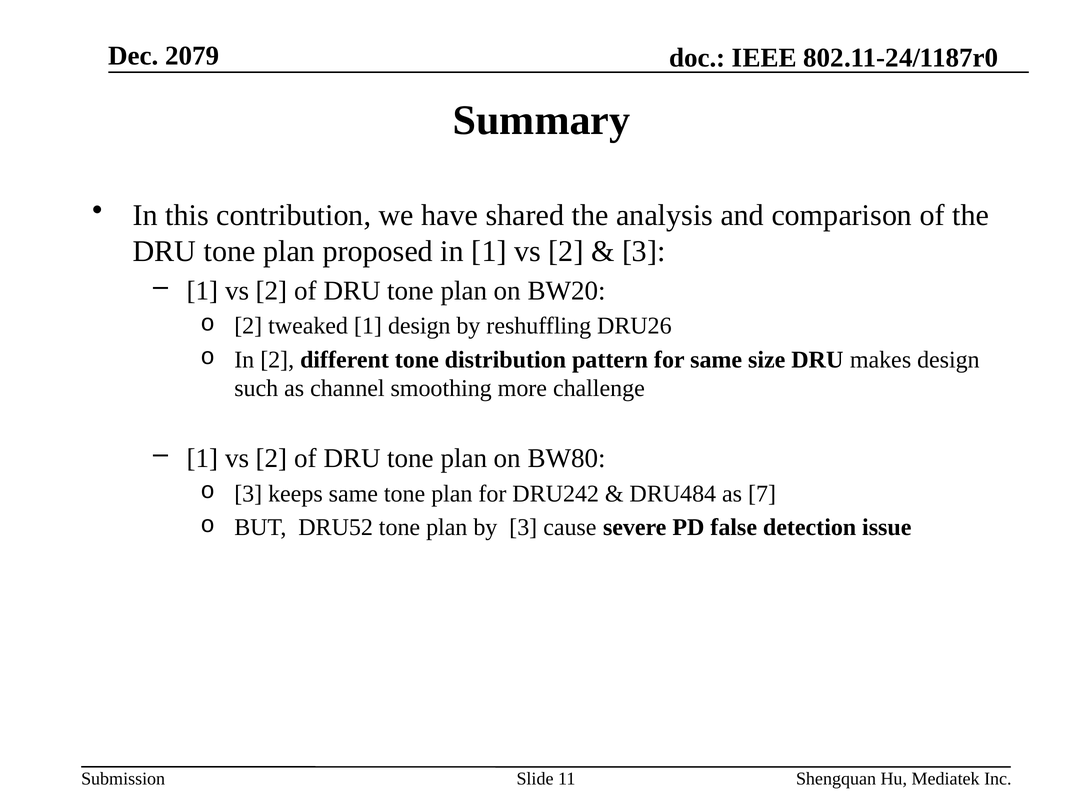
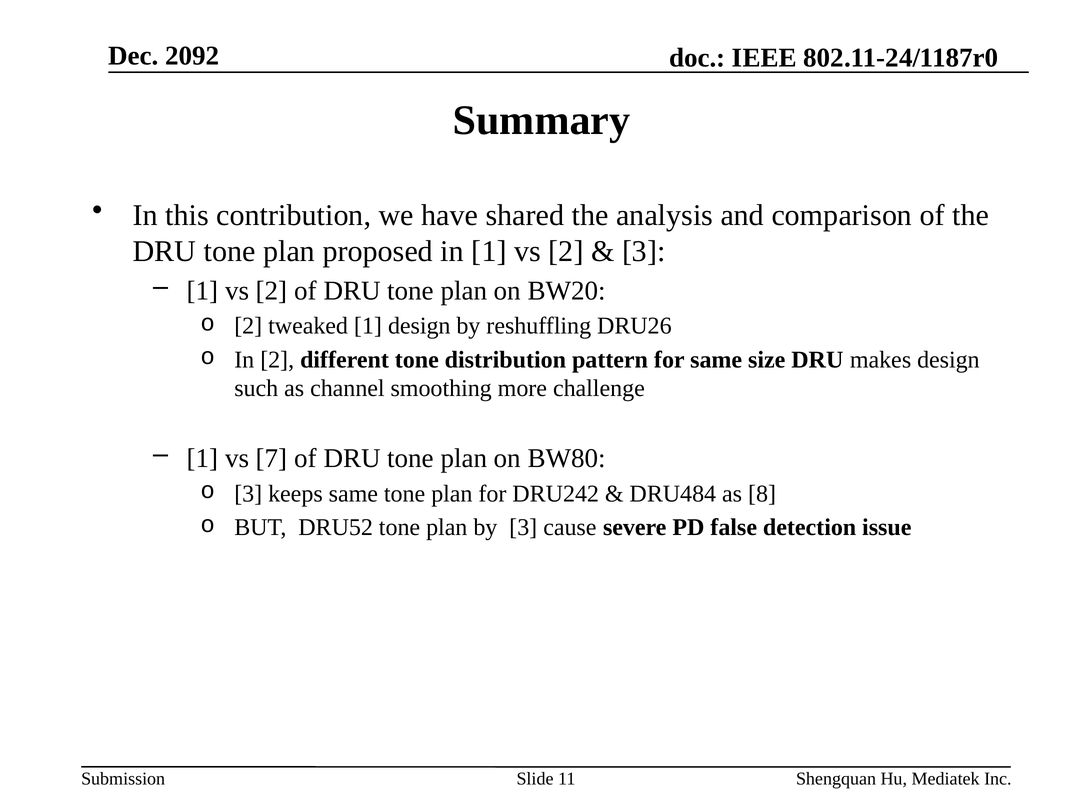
2079: 2079 -> 2092 (192, 56)
2: 2 -> 7 (272, 459)
7: 7 -> 8 (762, 494)
